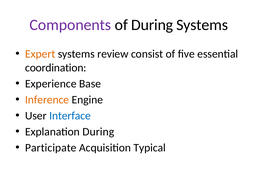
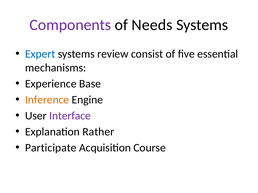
of During: During -> Needs (152, 25)
Expert colour: orange -> blue (40, 54)
coordination: coordination -> mechanisms (56, 68)
Interface colour: blue -> purple (70, 116)
Explanation During: During -> Rather (98, 132)
Typical: Typical -> Course (150, 148)
